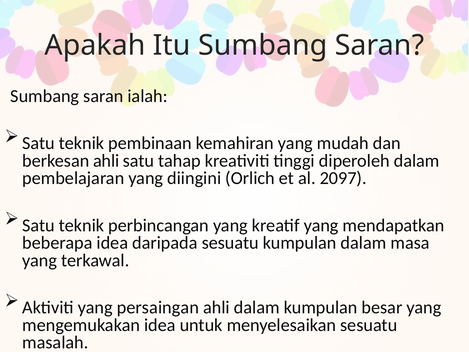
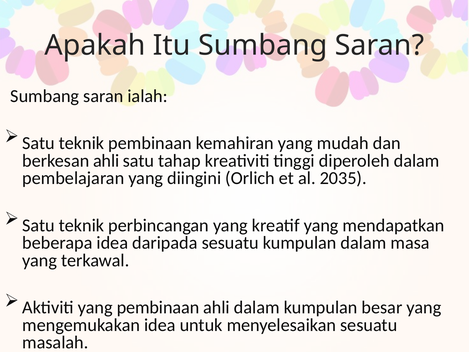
2097: 2097 -> 2035 (343, 178)
yang persaingan: persaingan -> pembinaan (158, 307)
